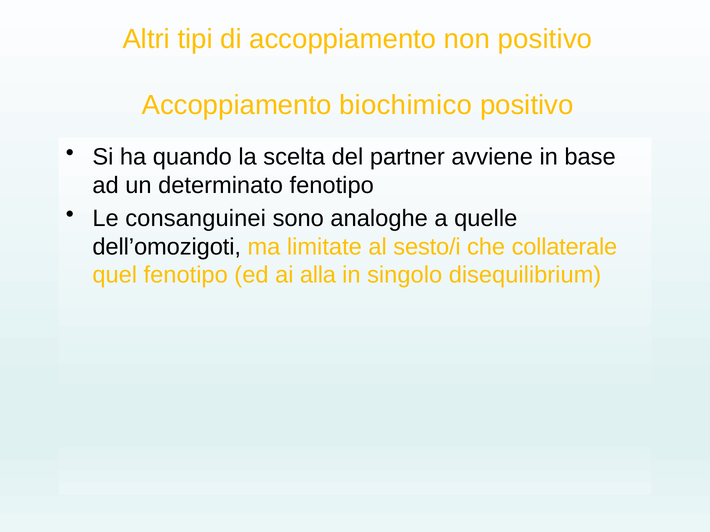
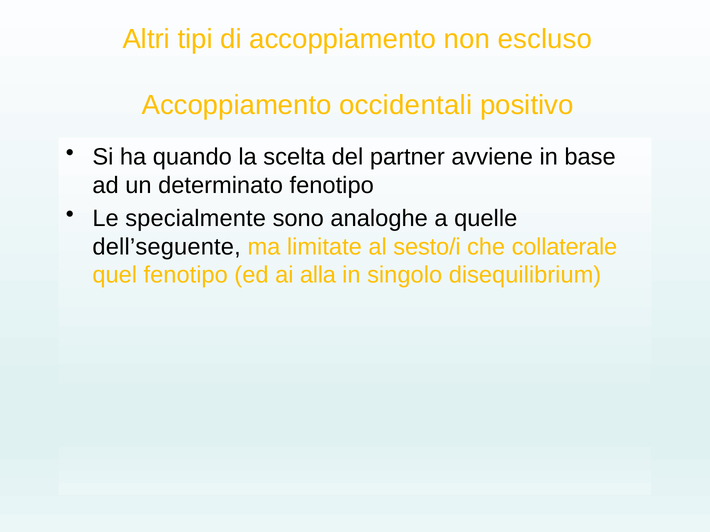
non positivo: positivo -> escluso (545, 39)
biochimico: biochimico -> occidentali (406, 105)
consanguinei: consanguinei -> specialmente (196, 219)
dell’omozigoti: dell’omozigoti -> dell’seguente (167, 247)
